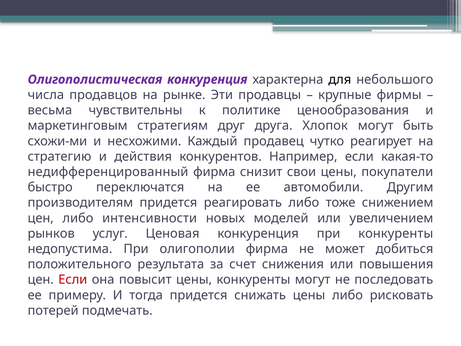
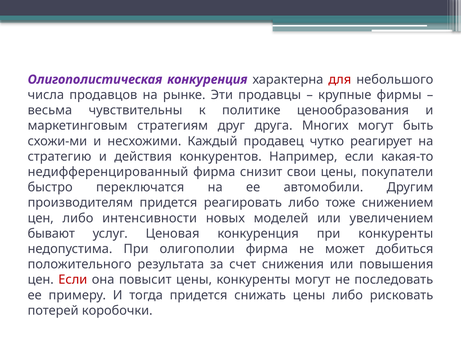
для colour: black -> red (340, 79)
Хлопок: Хлопок -> Многих (325, 126)
рынков: рынков -> бывают (51, 233)
подмечать: подмечать -> коробочки (117, 310)
